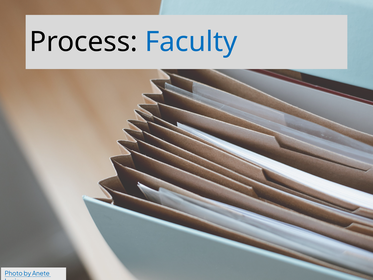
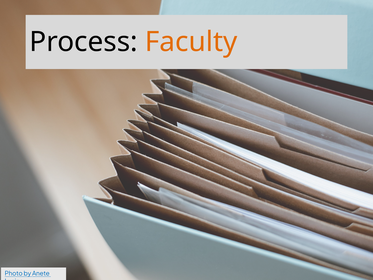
Faculty colour: blue -> orange (191, 42)
